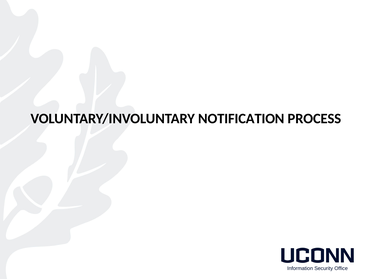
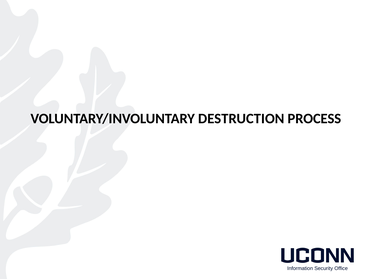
NOTIFICATION: NOTIFICATION -> DESTRUCTION (241, 119)
